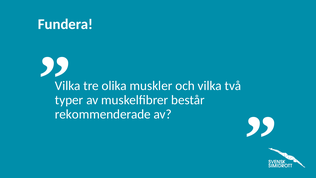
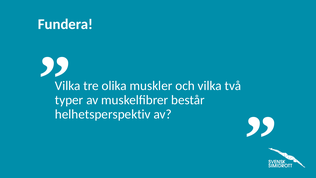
rekommenderade: rekommenderade -> helhetsperspektiv (103, 114)
